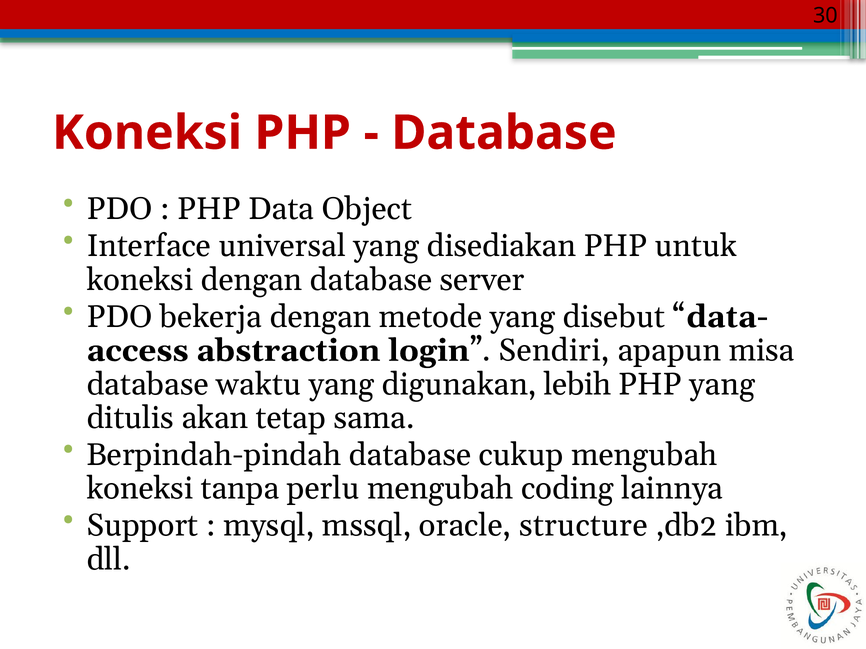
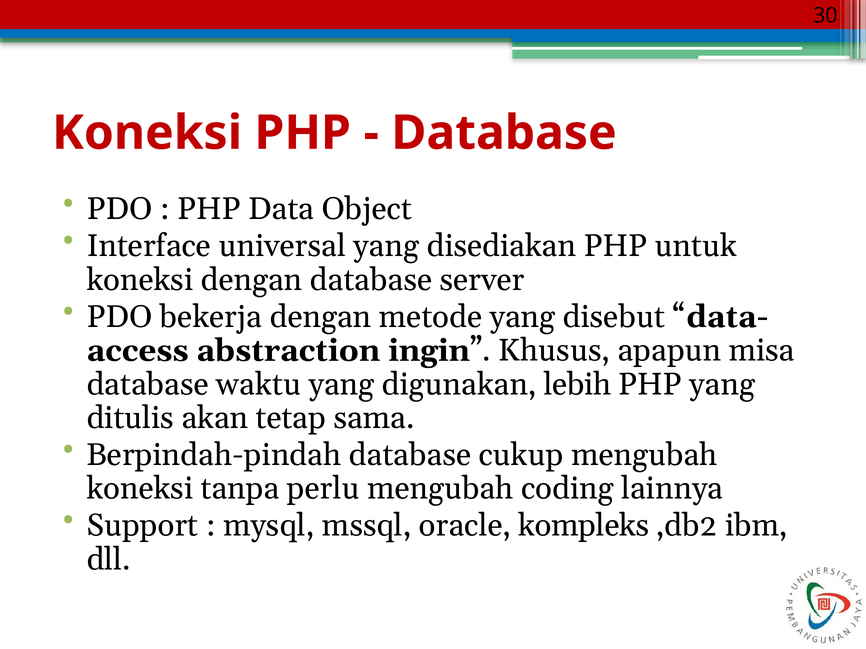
login: login -> ingin (429, 351)
Sendiri: Sendiri -> Khusus (554, 351)
structure: structure -> kompleks (584, 526)
